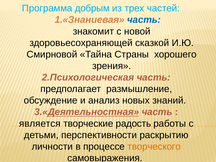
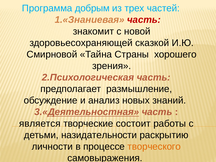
часть colour: blue -> red (144, 20)
радость: радость -> состоит (133, 124)
перспективности: перспективности -> назидательности (99, 135)
